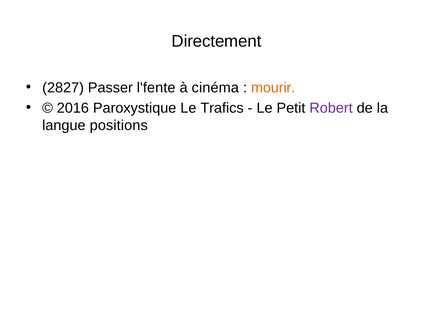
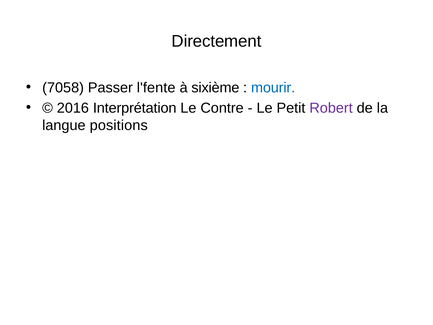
2827: 2827 -> 7058 (63, 88)
cinéma: cinéma -> sixième (215, 88)
mourir colour: orange -> blue (273, 88)
Paroxystique: Paroxystique -> Interprétation (135, 108)
Trafics: Trafics -> Contre (222, 108)
